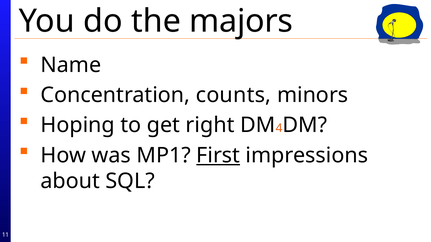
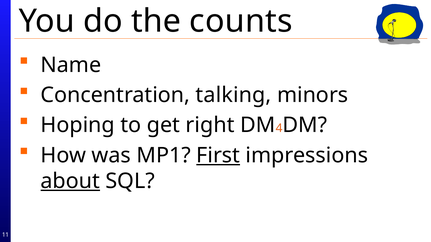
majors: majors -> counts (241, 21)
counts: counts -> talking (233, 95)
about underline: none -> present (70, 181)
